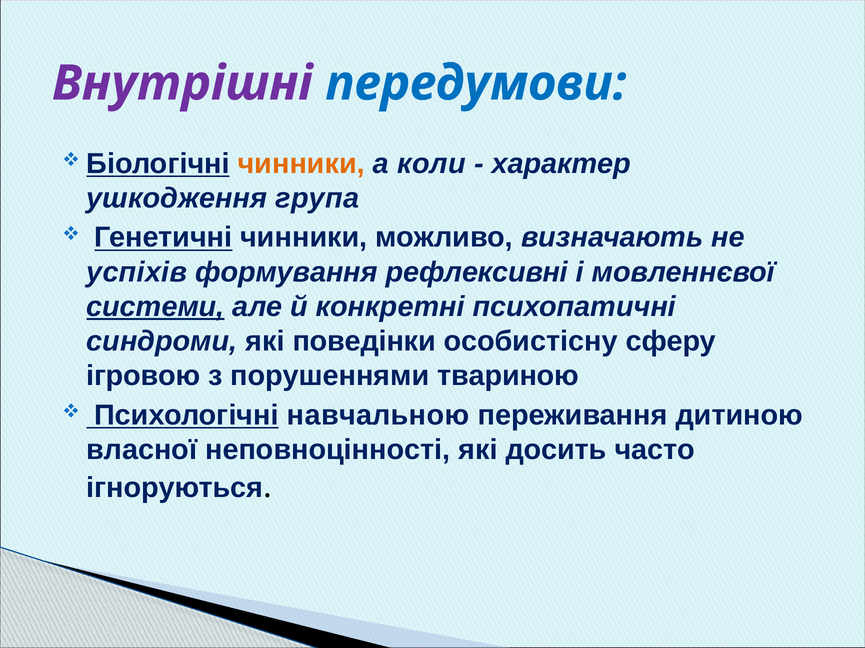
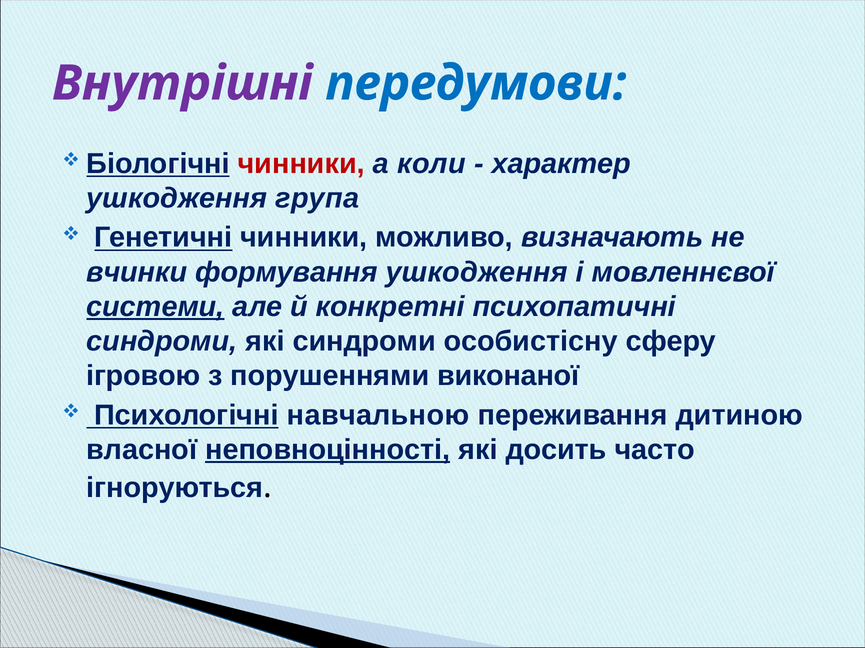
чинники colour: orange -> red (301, 164)
успіхів: успіхів -> вчинки (137, 272)
формування рефлексивні: рефлексивні -> ушкодження (477, 272)
які поведінки: поведінки -> синдроми (364, 342)
твариною: твариною -> виконаної (508, 376)
неповноцінності underline: none -> present (328, 450)
